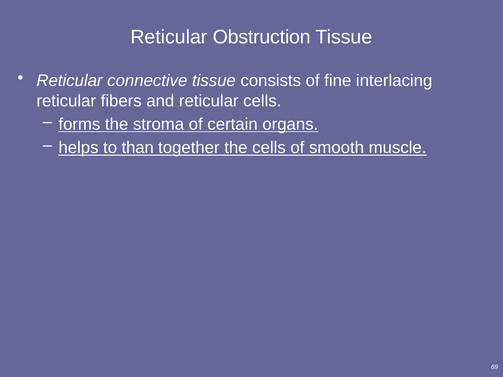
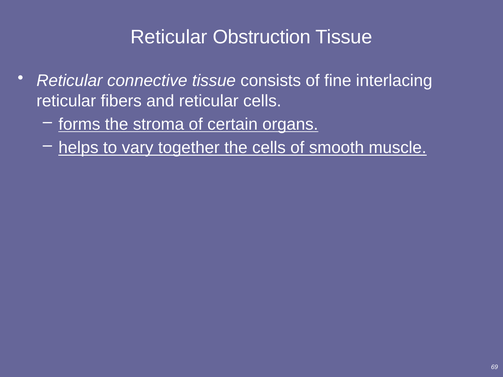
than: than -> vary (138, 148)
